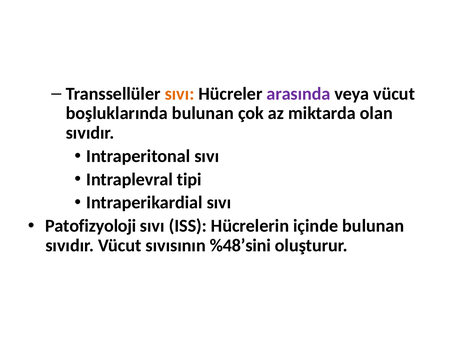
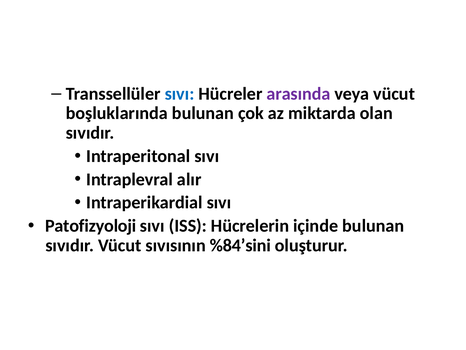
sıvı colour: orange -> blue (179, 94)
tipi: tipi -> alır (189, 179)
%48’sini: %48’sini -> %84’sini (240, 245)
